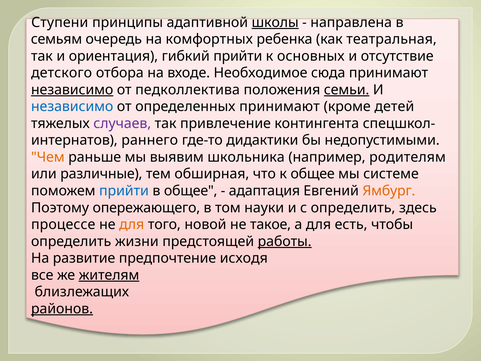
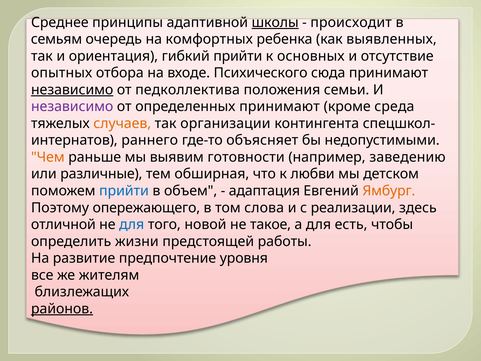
Ступени: Ступени -> Среднее (60, 22)
направлена: направлена -> происходит (351, 22)
театральная: театральная -> выявленных (392, 39)
детского: детского -> опытных (62, 73)
Необходимое: Необходимое -> Психического (261, 73)
семьи underline: present -> none (347, 90)
независимо colour: blue -> purple (72, 107)
детей: детей -> среда (394, 107)
случаев colour: purple -> orange (122, 123)
привлечение: привлечение -> организации (225, 123)
дидактики: дидактики -> объясняет (262, 140)
школьника: школьника -> готовности (246, 157)
родителям: родителям -> заведению (408, 157)
к общее: общее -> любви (313, 174)
системе: системе -> детском (391, 174)
в общее: общее -> объем (191, 191)
науки: науки -> слова (264, 208)
с определить: определить -> реализации (353, 208)
процессе: процессе -> отличной (63, 224)
для colour: orange -> blue (132, 224)
работы underline: present -> none (285, 241)
исходя: исходя -> уровня (244, 258)
жителям underline: present -> none (109, 275)
